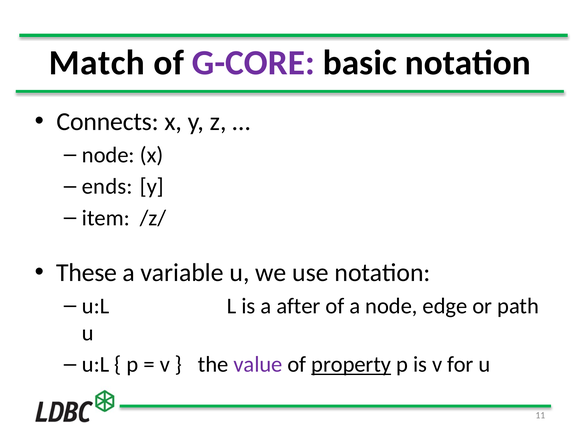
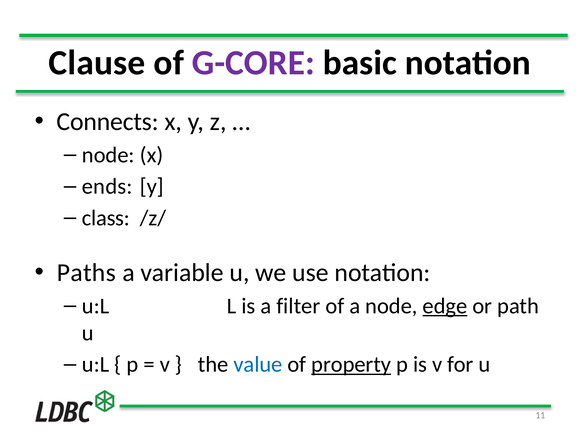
Match: Match -> Clause (97, 63)
item: item -> class (106, 218)
These: These -> Paths (86, 273)
after: after -> filter (298, 306)
edge underline: none -> present (445, 306)
value colour: purple -> blue (258, 365)
